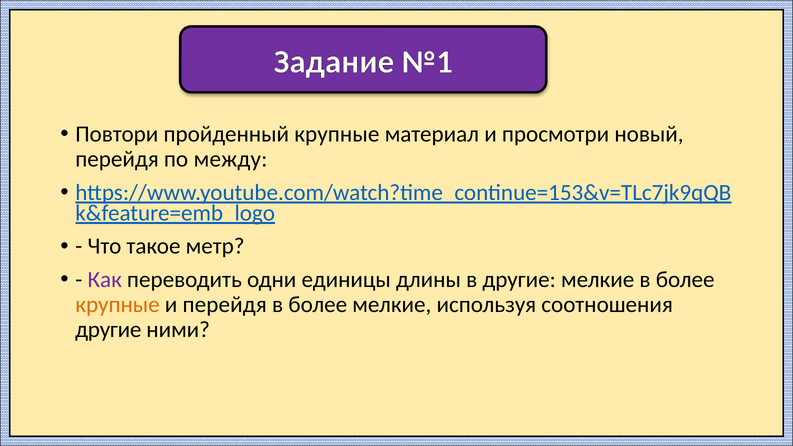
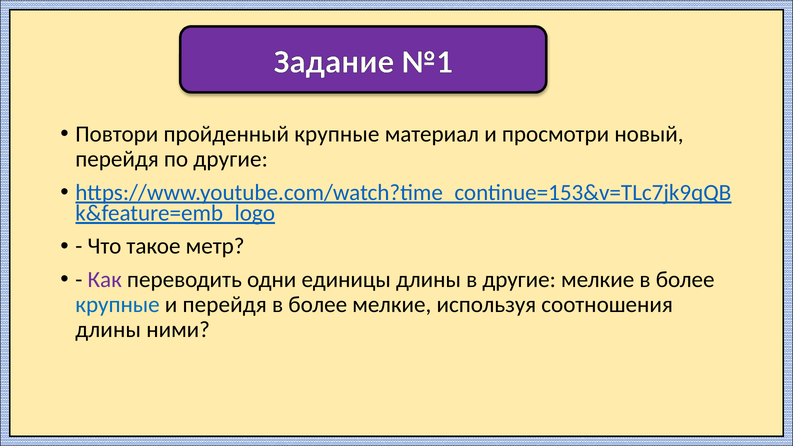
по между: между -> другие (231, 159)
крупные colour: orange -> blue (118, 305)
другие: другие -> длины (108, 330)
